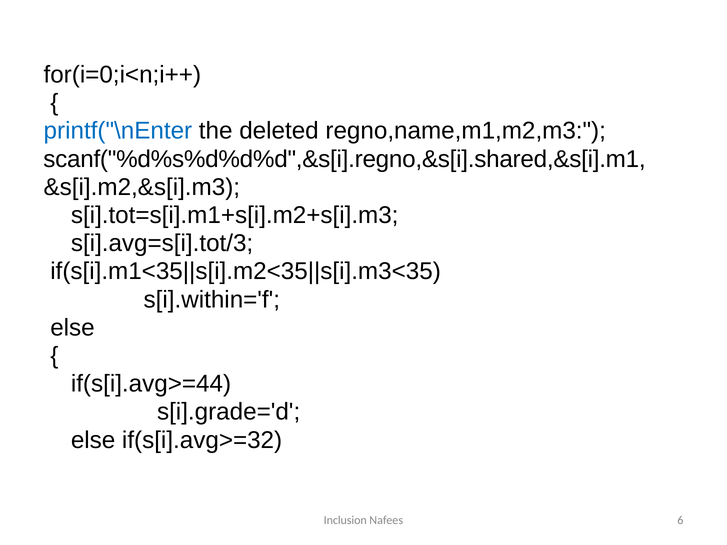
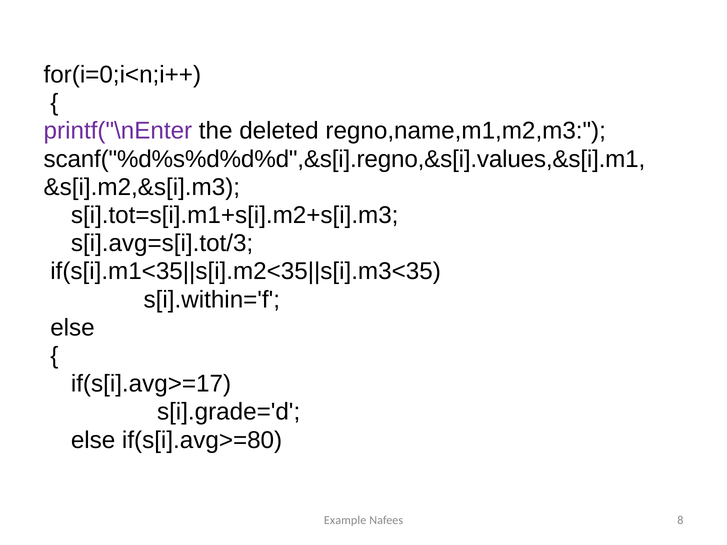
printf("\nEnter colour: blue -> purple (118, 131)
scanf("%d%s%d%d%d",&s[i].regno,&s[i].shared,&s[i].m1: scanf("%d%s%d%d%d",&s[i].regno,&s[i].shared,&s[i].m1 -> scanf("%d%s%d%d%d",&s[i].regno,&s[i].values,&s[i].m1 (344, 159)
if(s[i].avg>=44: if(s[i].avg>=44 -> if(s[i].avg>=17 (151, 384)
if(s[i].avg>=32: if(s[i].avg>=32 -> if(s[i].avg>=80 (202, 440)
Inclusion: Inclusion -> Example (345, 521)
6: 6 -> 8 (680, 521)
